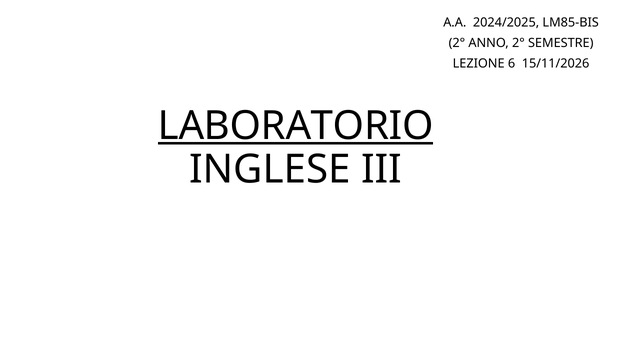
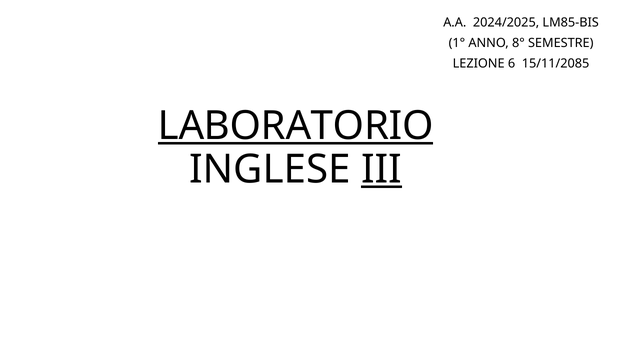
2°: 2° -> 1° (457, 43)
ANNO 2°: 2° -> 8° (518, 43)
15/11/2026: 15/11/2026 -> 15/11/2085 (556, 64)
III underline: none -> present (381, 170)
